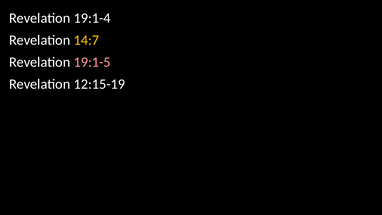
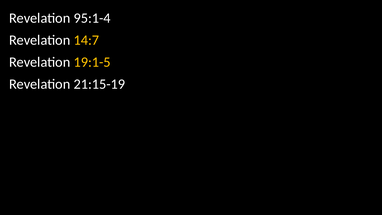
19:1-4: 19:1-4 -> 95:1-4 (92, 18)
19:1-5 colour: pink -> yellow (92, 62)
12:15-19: 12:15-19 -> 21:15-19 (99, 84)
